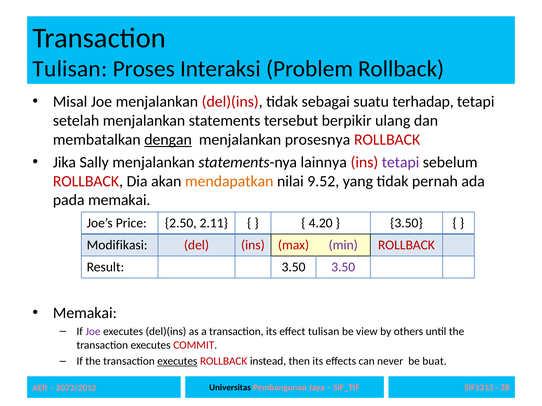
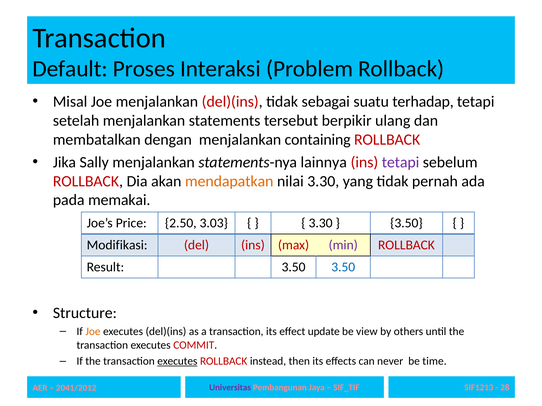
Tulisan: Tulisan -> Default (70, 69)
dengan underline: present -> none (168, 140)
prosesnya: prosesnya -> containing (318, 140)
nilai 9.52: 9.52 -> 3.30 (323, 181)
2.11: 2.11 -> 3.03 (214, 223)
4.20: 4.20 -> 3.30 (321, 223)
3.50 colour: purple -> blue (343, 267)
Memakai: Memakai -> Structure (85, 313)
Joe colour: purple -> orange (93, 332)
effect tulisan: tulisan -> update (324, 332)
buat: buat -> time (435, 362)
Universitas colour: black -> purple (230, 388)
2073/2012: 2073/2012 -> 2041/2012 (76, 388)
